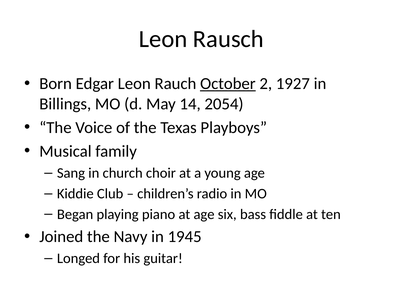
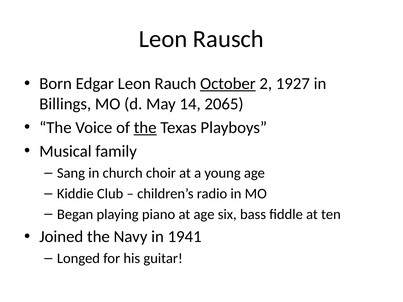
2054: 2054 -> 2065 (224, 104)
the underline: none -> present (145, 128)
1945: 1945 -> 1941 (185, 237)
